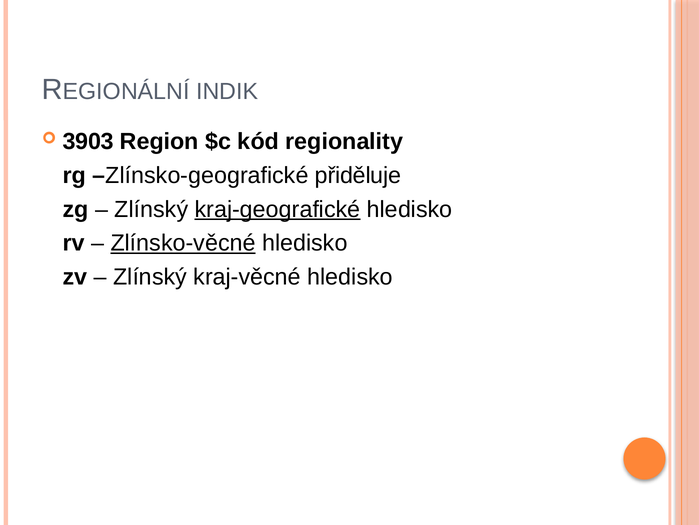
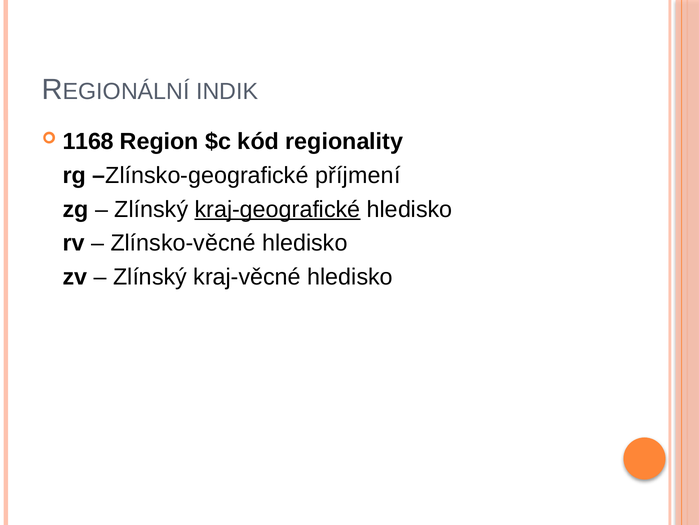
3903: 3903 -> 1168 (88, 141)
přiděluje: přiděluje -> příjmení (358, 175)
Zlínsko-věcné underline: present -> none (183, 243)
